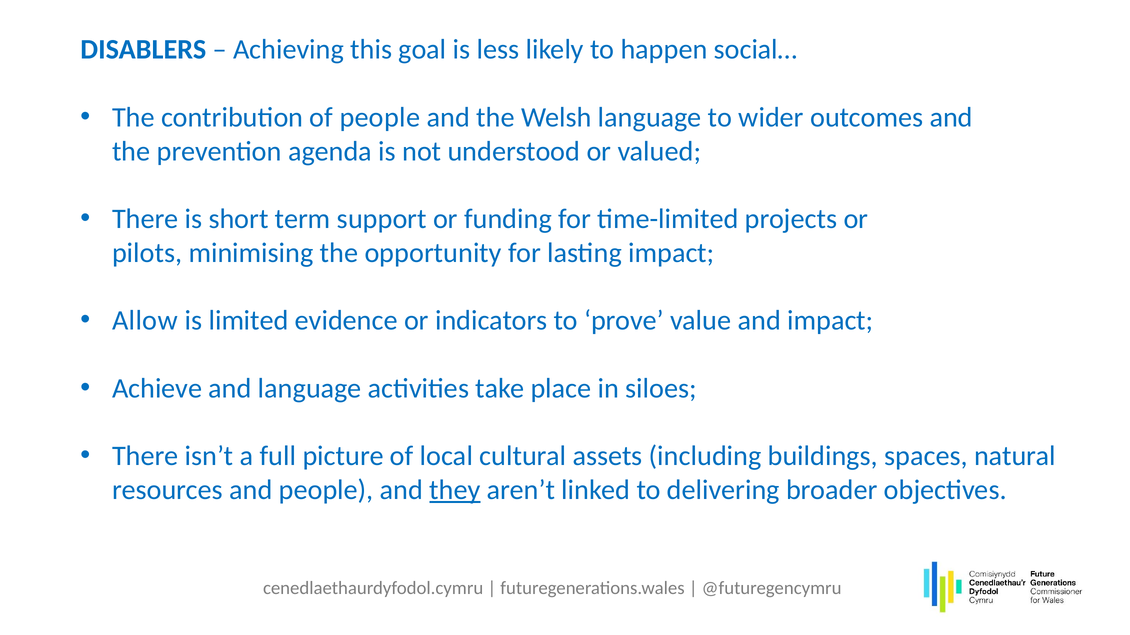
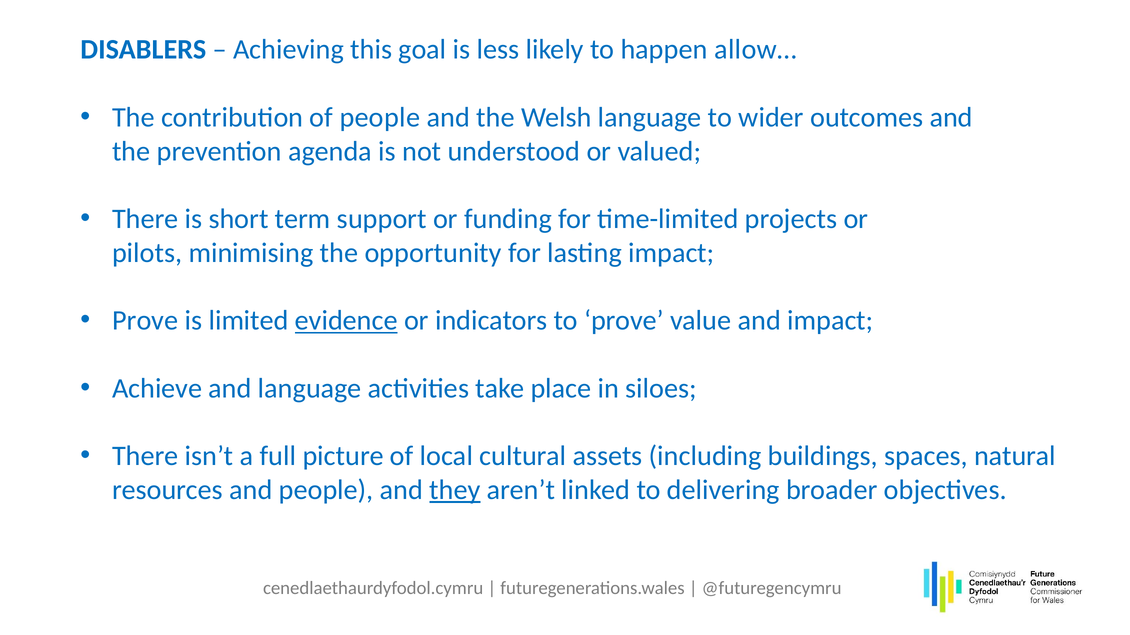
social…: social… -> allow… (755, 50)
Allow: Allow -> Prove (145, 321)
evidence underline: none -> present (346, 321)
